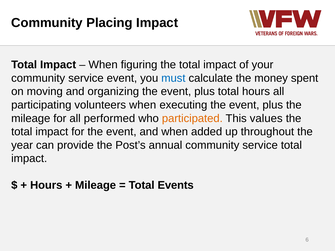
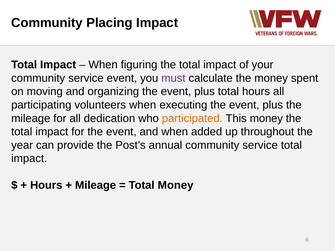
must colour: blue -> purple (173, 78)
performed: performed -> dedication (109, 118)
This values: values -> money (266, 118)
Total Events: Events -> Money (176, 185)
